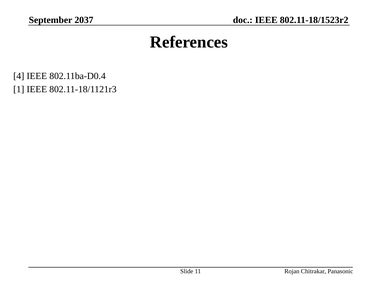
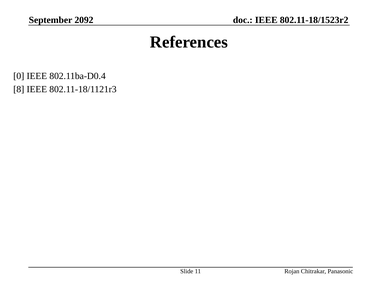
2037: 2037 -> 2092 (84, 20)
4: 4 -> 0 (19, 76)
1: 1 -> 8 (19, 89)
